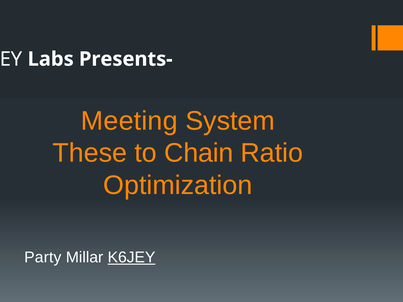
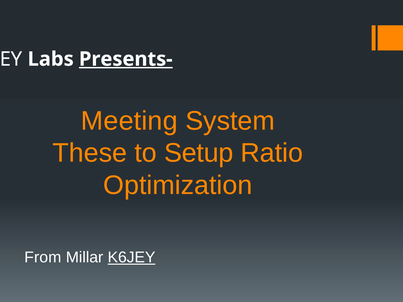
Presents- underline: none -> present (126, 59)
Chain: Chain -> Setup (199, 153)
Party: Party -> From (43, 258)
